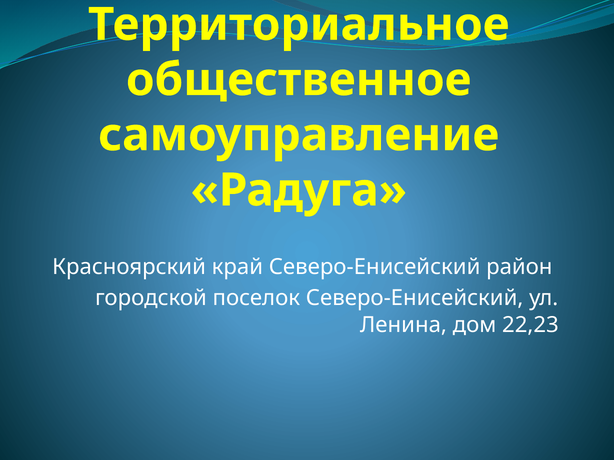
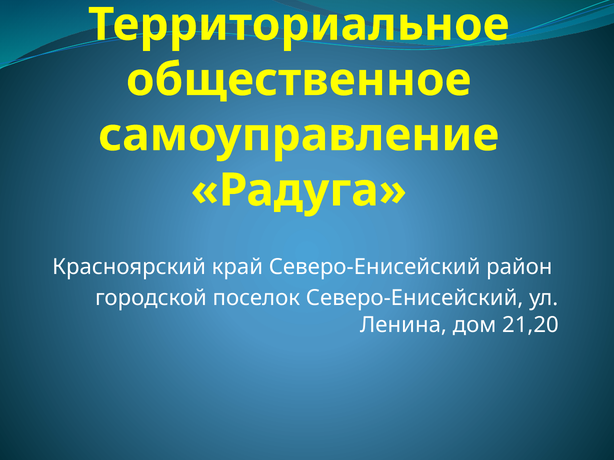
22,23: 22,23 -> 21,20 (530, 325)
